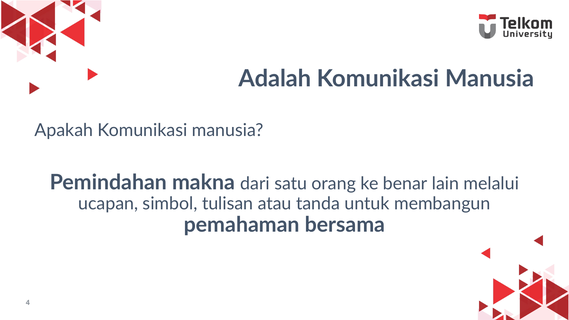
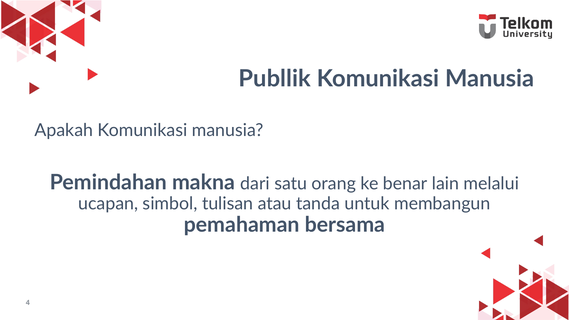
Adalah: Adalah -> Publlik (275, 79)
